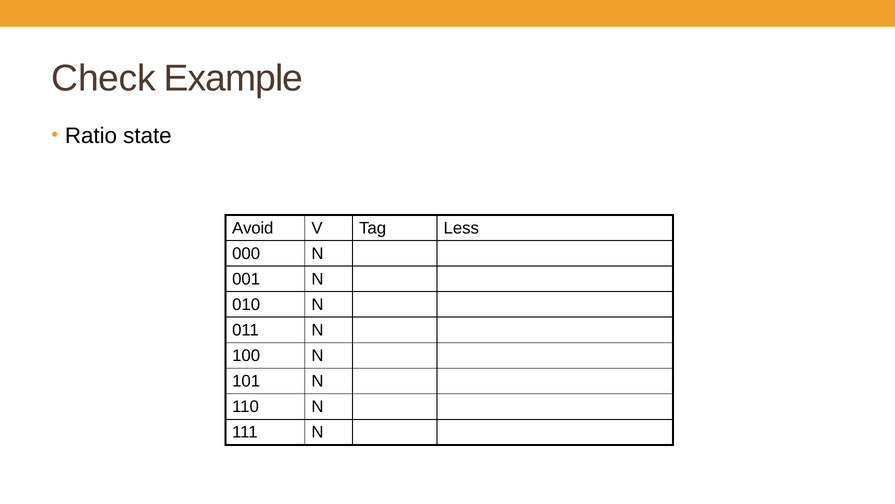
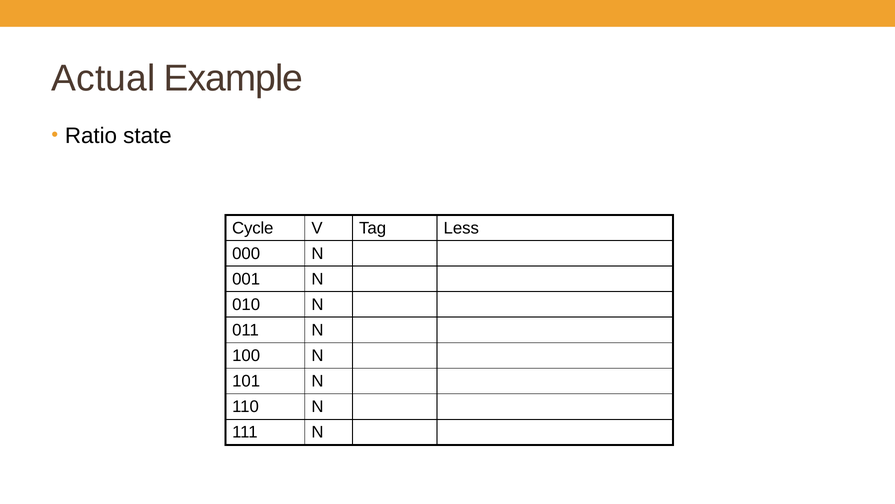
Check: Check -> Actual (103, 78)
Avoid: Avoid -> Cycle (253, 228)
